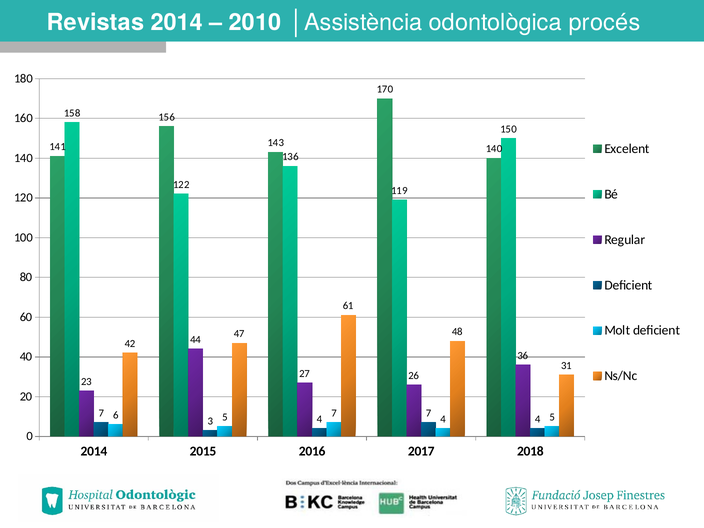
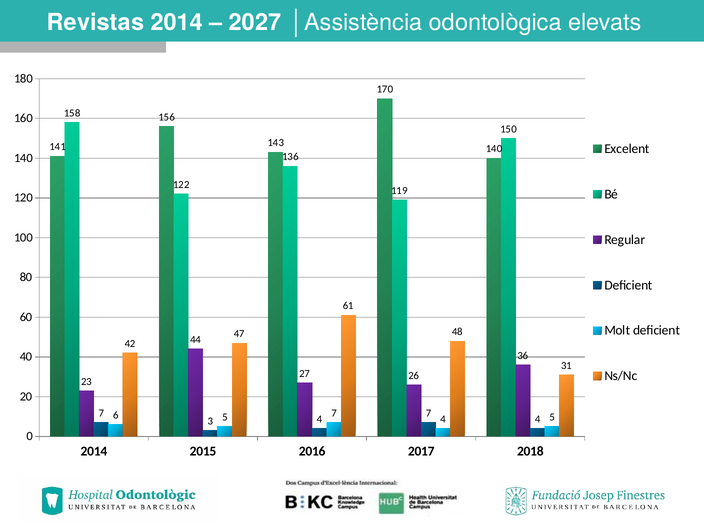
2010: 2010 -> 2027 (255, 22)
procés: procés -> elevats (605, 22)
